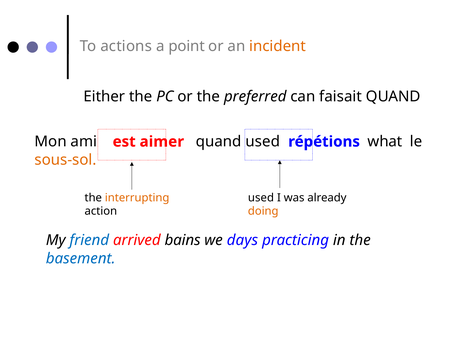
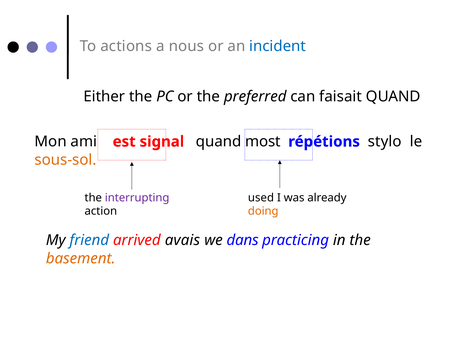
point: point -> nous (186, 46)
incident colour: orange -> blue (278, 46)
aimer: aimer -> signal (162, 142)
quand used: used -> most (263, 142)
what: what -> stylo (385, 142)
interrupting colour: orange -> purple (137, 198)
bains: bains -> avais (182, 240)
days: days -> dans (243, 240)
basement colour: blue -> orange (81, 258)
